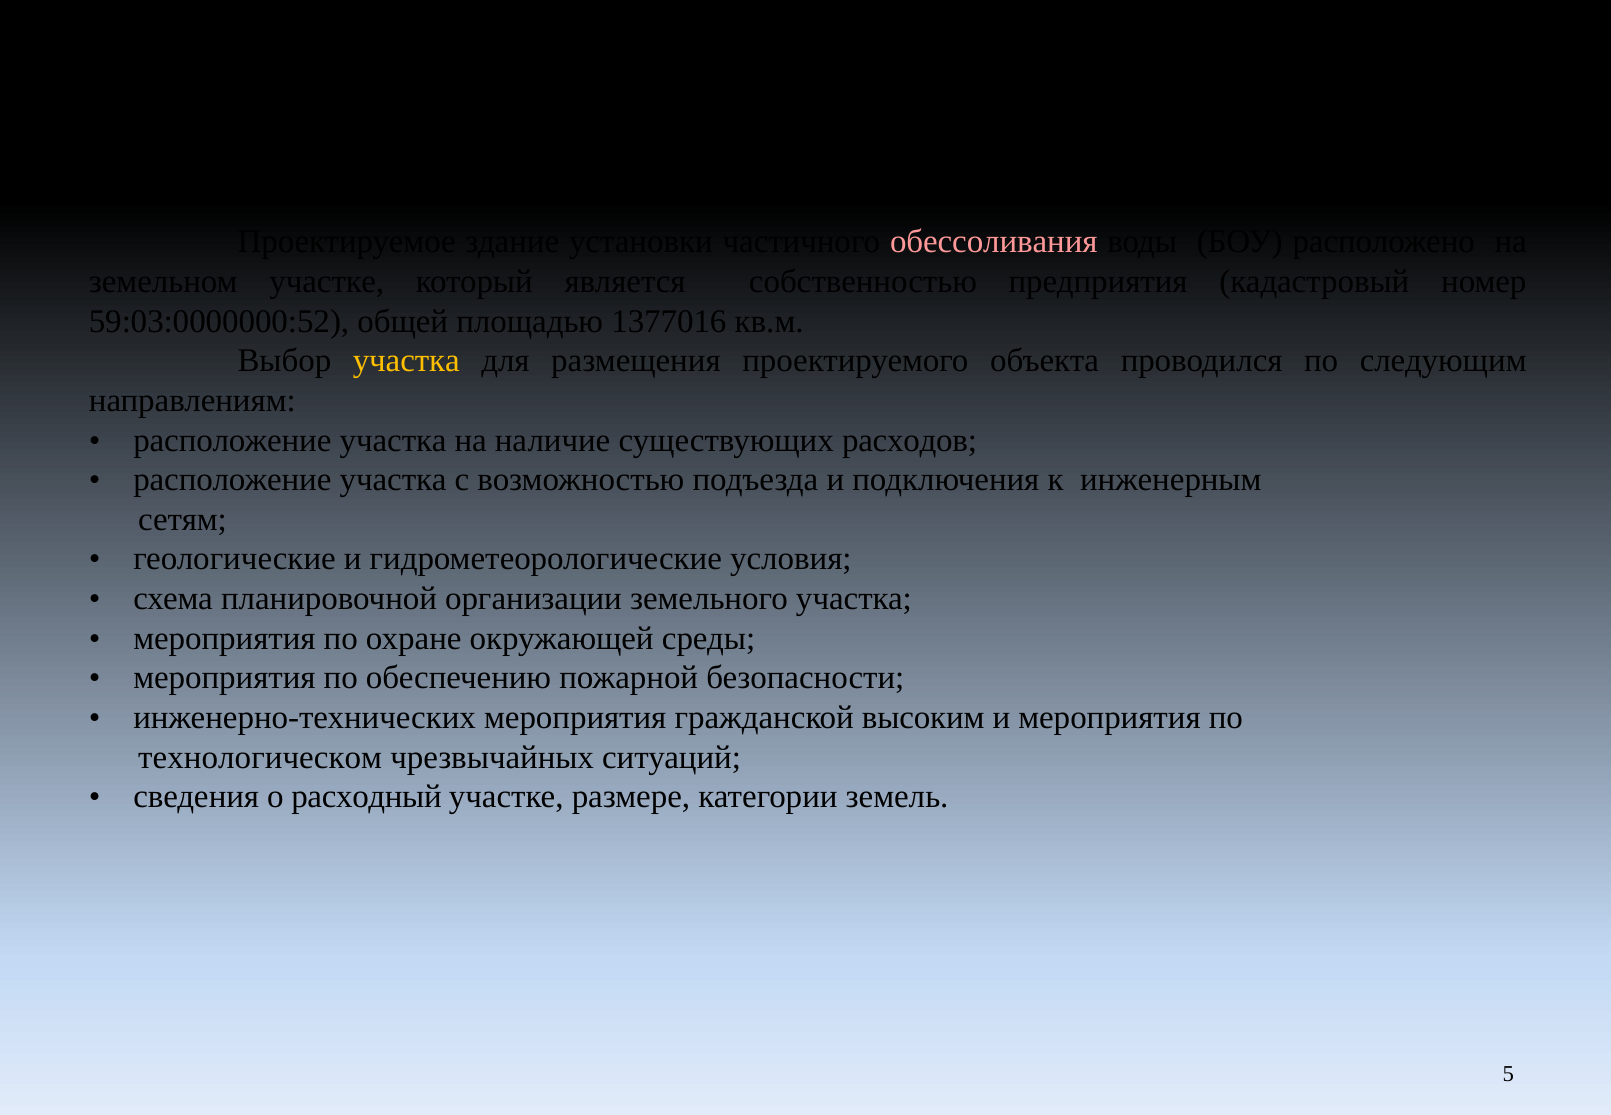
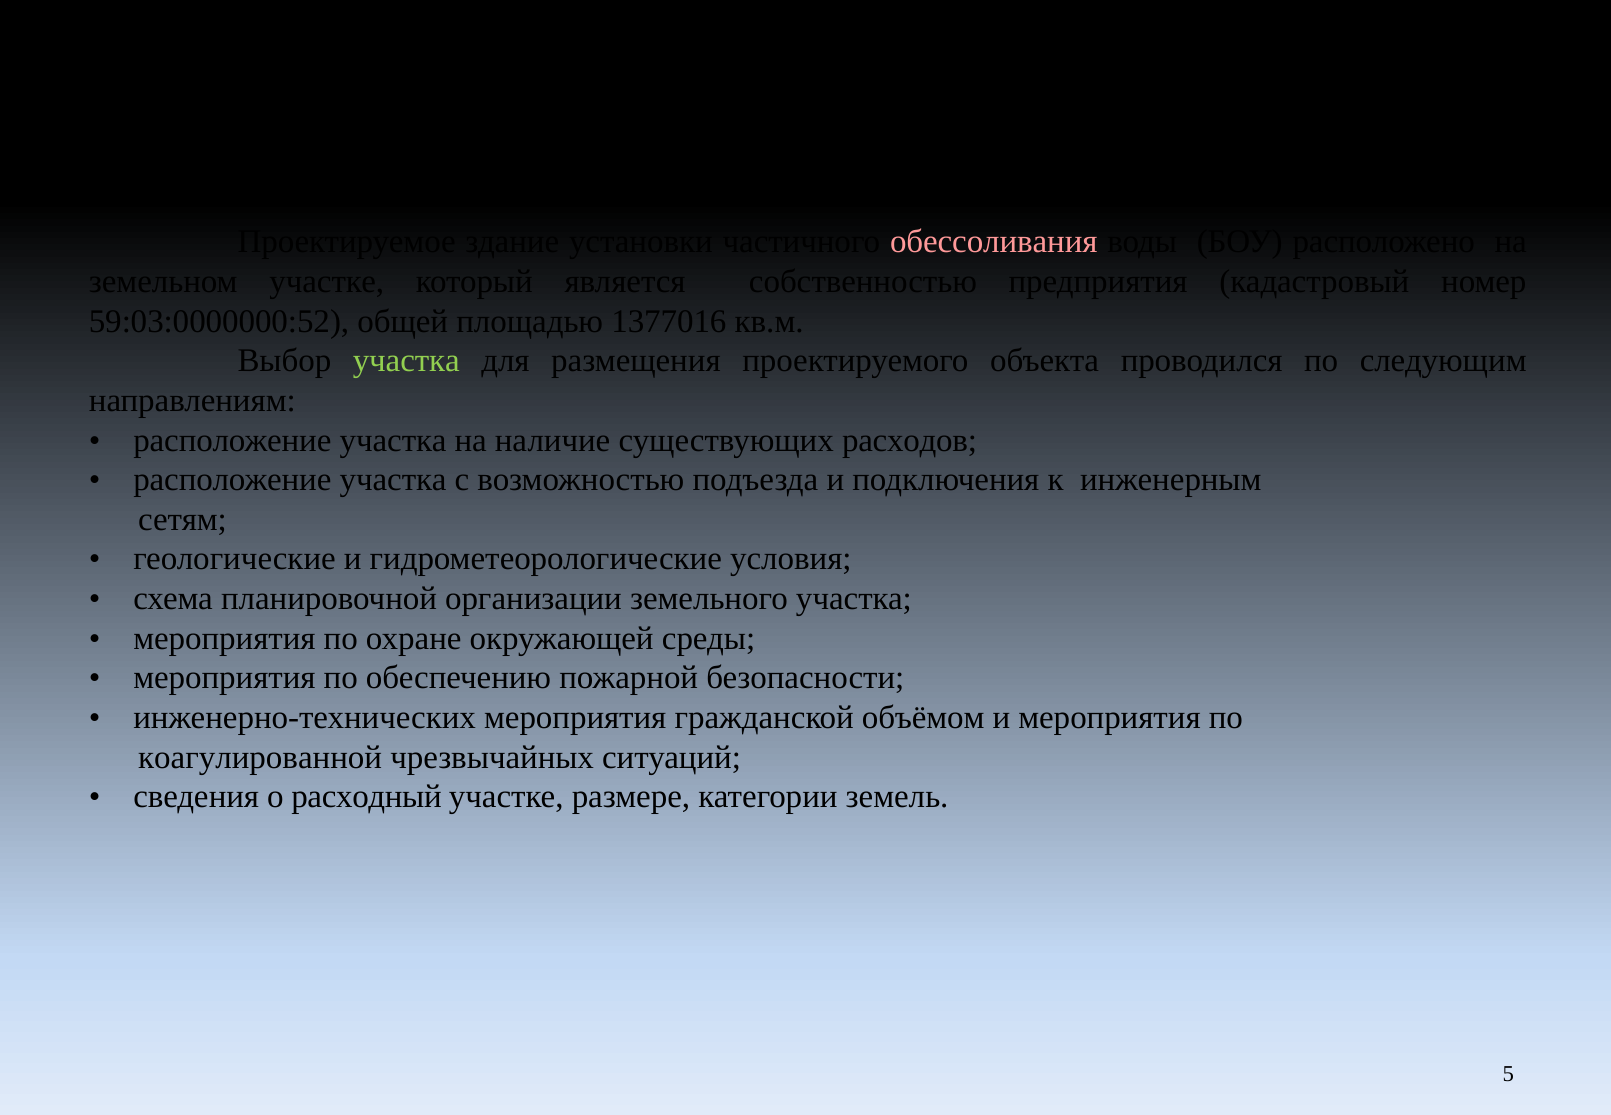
участка colour: yellow -> light green (406, 361)
высоким: высоким -> объёмом (923, 718)
технологическом: технологическом -> коагулированной (260, 757)
